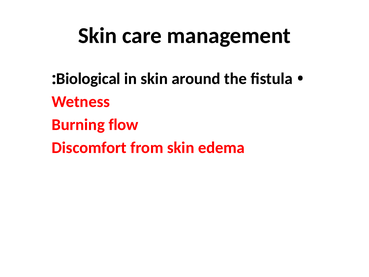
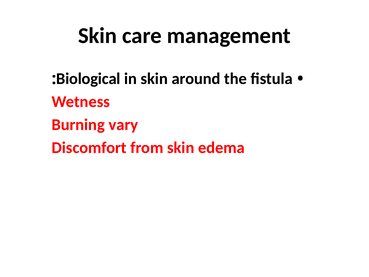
flow: flow -> vary (123, 125)
